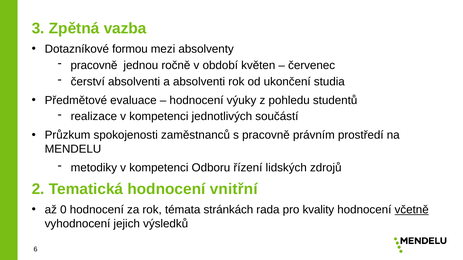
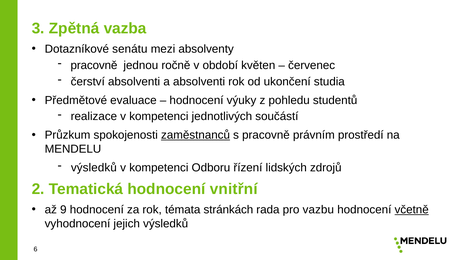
formou: formou -> senátu (130, 49)
zaměstnanců underline: none -> present (196, 135)
metodiky: metodiky -> výsledků (94, 168)
0: 0 -> 9 (63, 210)
kvality: kvality -> vazbu (318, 210)
